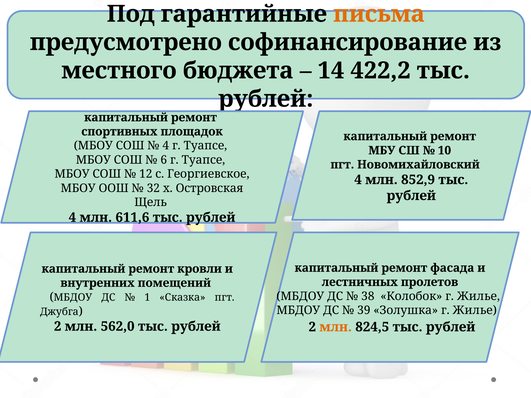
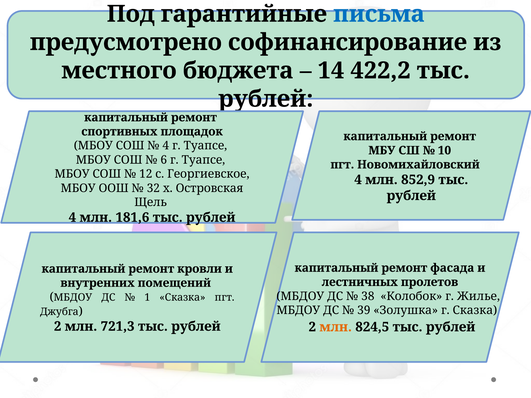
письма colour: orange -> blue (379, 14)
611,6: 611,6 -> 181,6 (132, 218)
Золушка г Жилье: Жилье -> Сказка (475, 311)
562,0: 562,0 -> 721,3 (118, 327)
